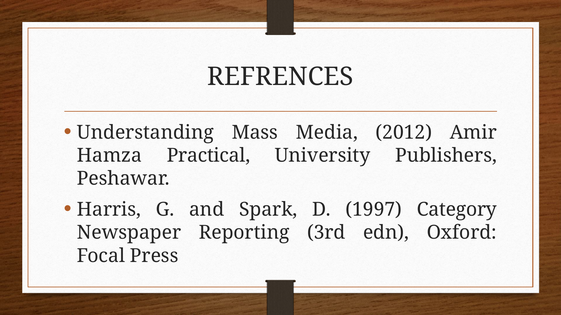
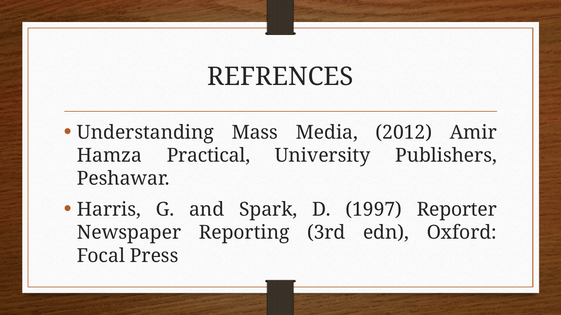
Category: Category -> Reporter (457, 210)
